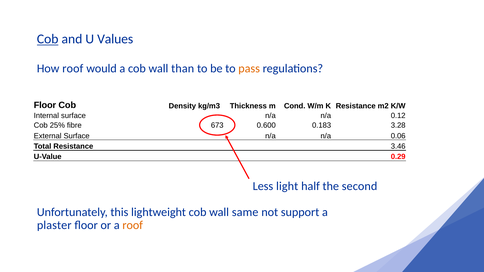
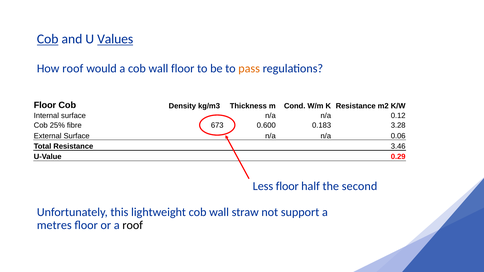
Values underline: none -> present (115, 39)
wall than: than -> floor (183, 69)
Less light: light -> floor (287, 186)
same: same -> straw (245, 212)
plaster: plaster -> metres (54, 225)
roof colour: orange -> black (133, 225)
